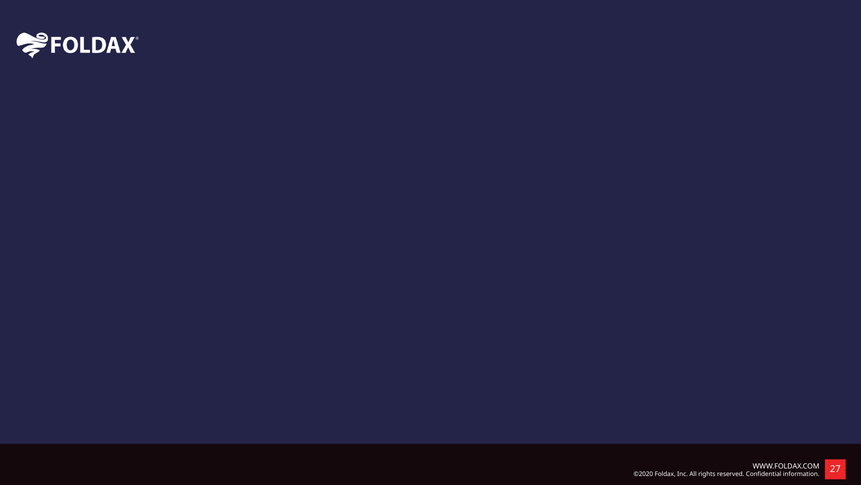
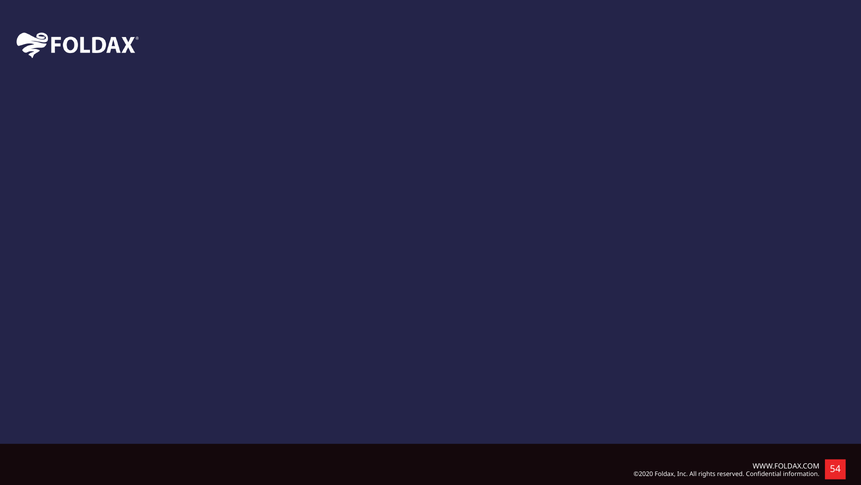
27: 27 -> 54 (835, 469)
